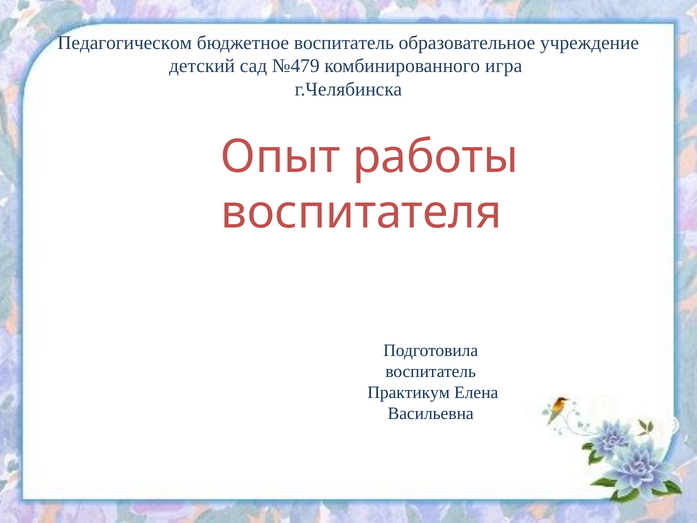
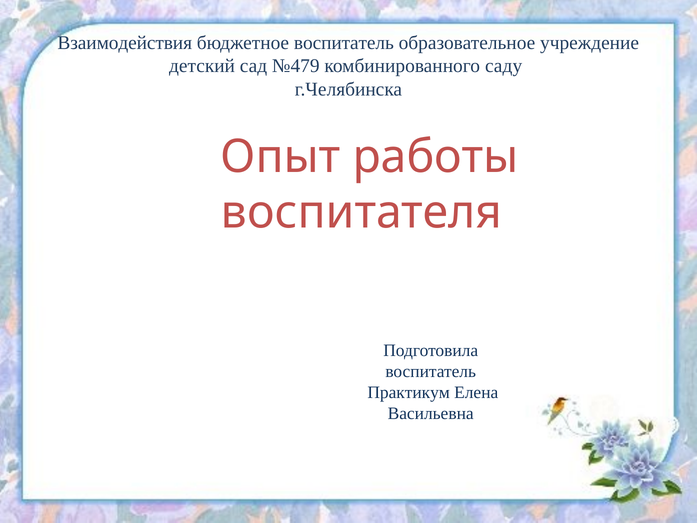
Педагогическом: Педагогическом -> Взаимодействия (125, 43)
игра: игра -> саду (504, 66)
